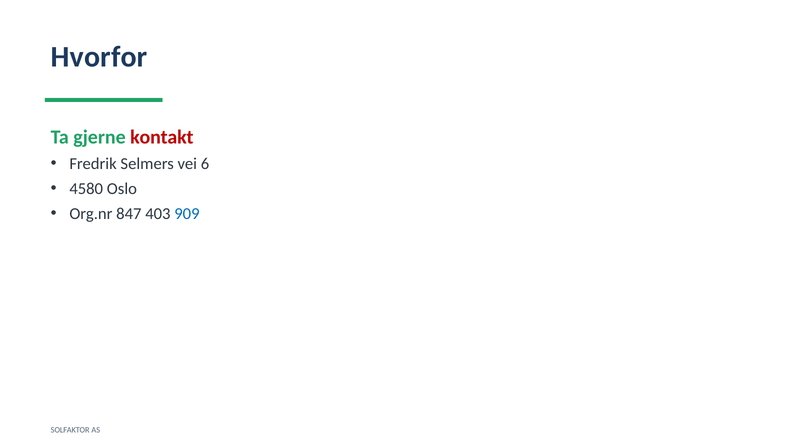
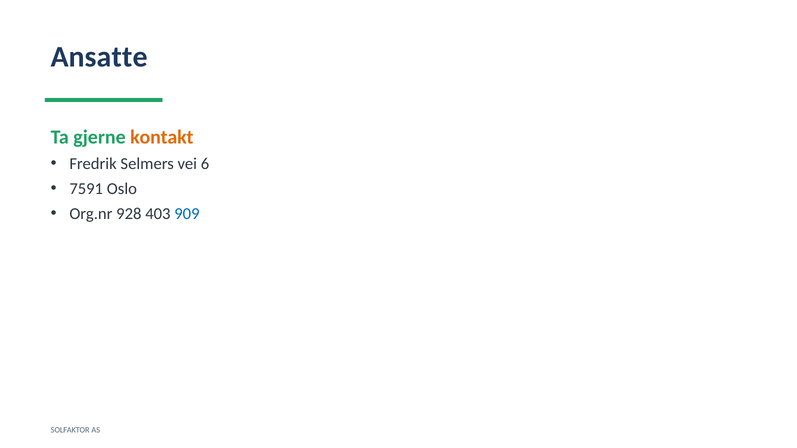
Hvorfor: Hvorfor -> Ansatte (99, 57)
kontakt colour: red -> orange (162, 137)
4580: 4580 -> 7591 (86, 189)
847: 847 -> 928 (129, 214)
